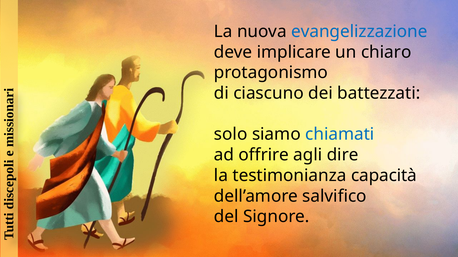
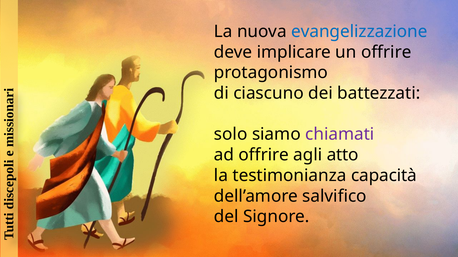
un chiaro: chiaro -> offrire (386, 52)
chiamati colour: blue -> purple (340, 135)
dire: dire -> atto (343, 155)
